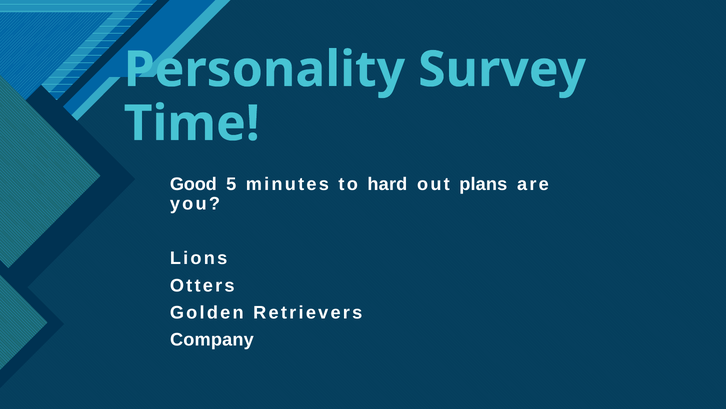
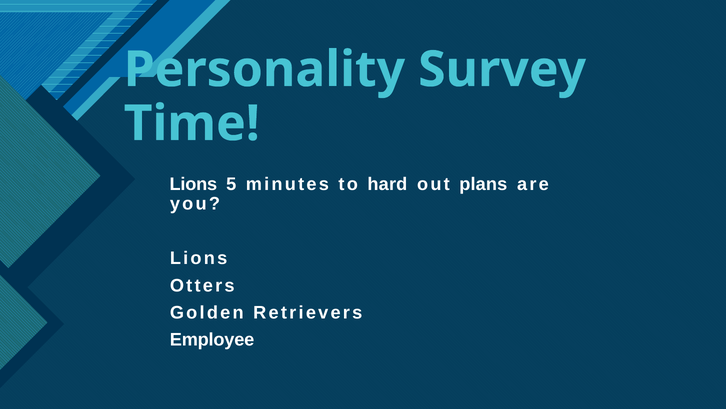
Good: Good -> Lions (193, 184)
Company: Company -> Employee (212, 339)
